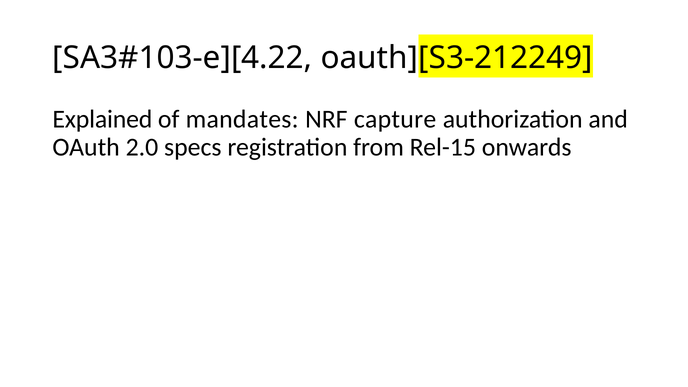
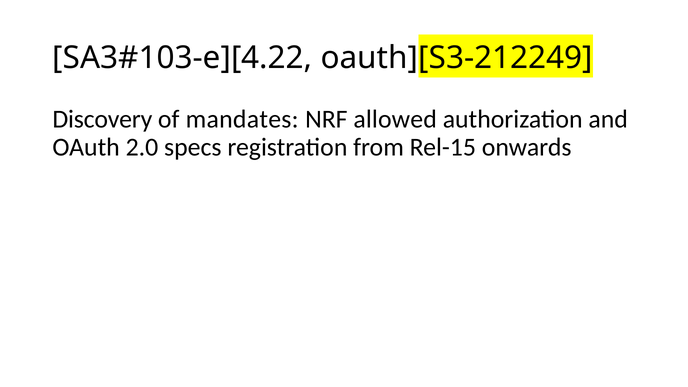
Explained: Explained -> Discovery (102, 119)
capture: capture -> allowed (395, 119)
